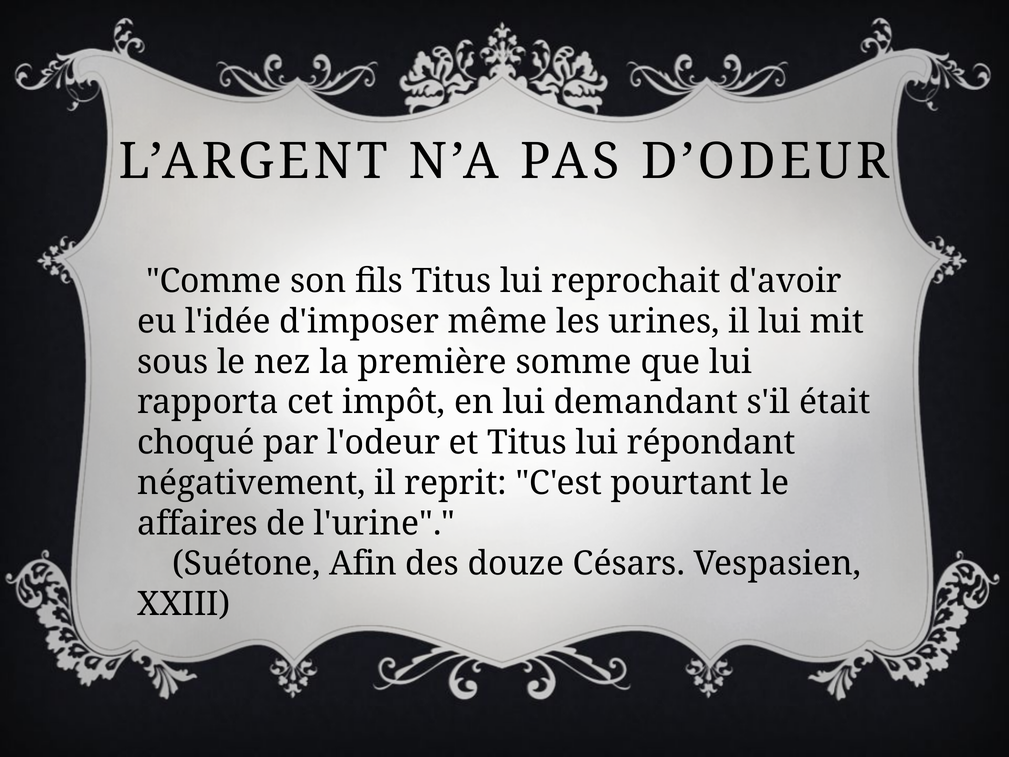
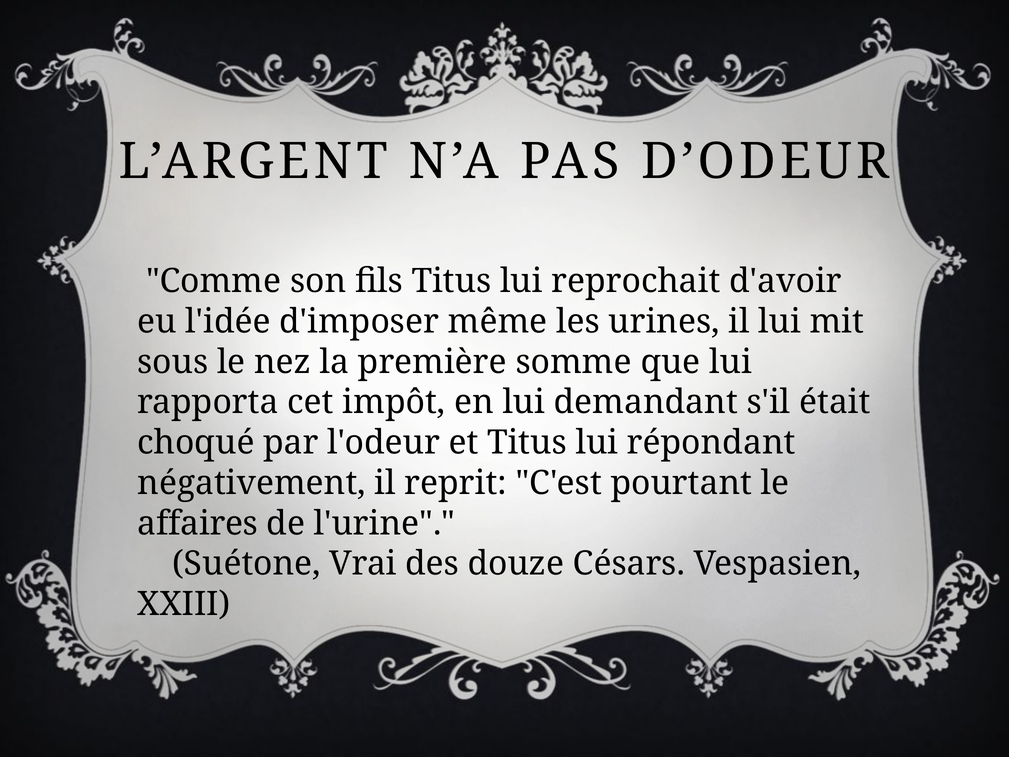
Afin: Afin -> Vrai (363, 564)
